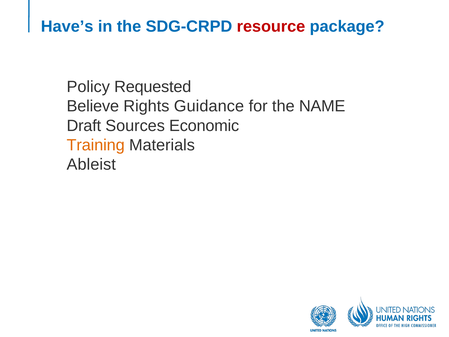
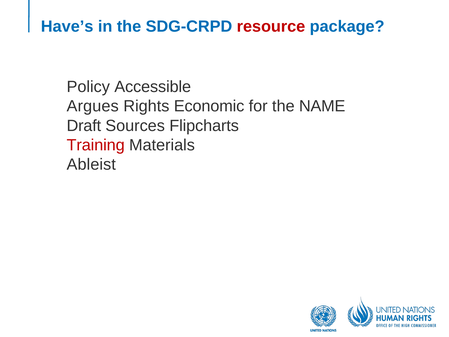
Requested: Requested -> Accessible (153, 87)
Believe: Believe -> Argues (93, 106)
Guidance: Guidance -> Economic (209, 106)
Economic: Economic -> Flipcharts (204, 126)
Training colour: orange -> red (96, 145)
